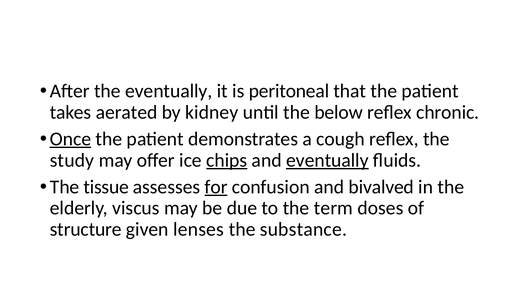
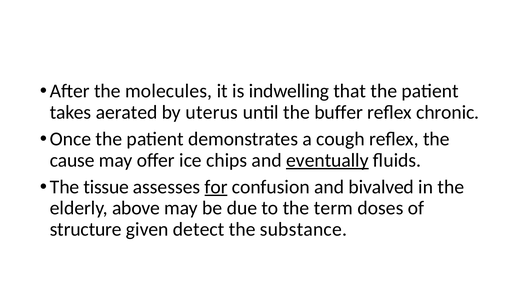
the eventually: eventually -> molecules (169, 91)
peritoneal: peritoneal -> indwelling (289, 91)
kidney: kidney -> uterus (212, 112)
below: below -> buffer (339, 112)
Once underline: present -> none (70, 139)
study: study -> cause (72, 160)
chips underline: present -> none (227, 160)
viscus: viscus -> above (136, 208)
lenses: lenses -> detect (199, 229)
